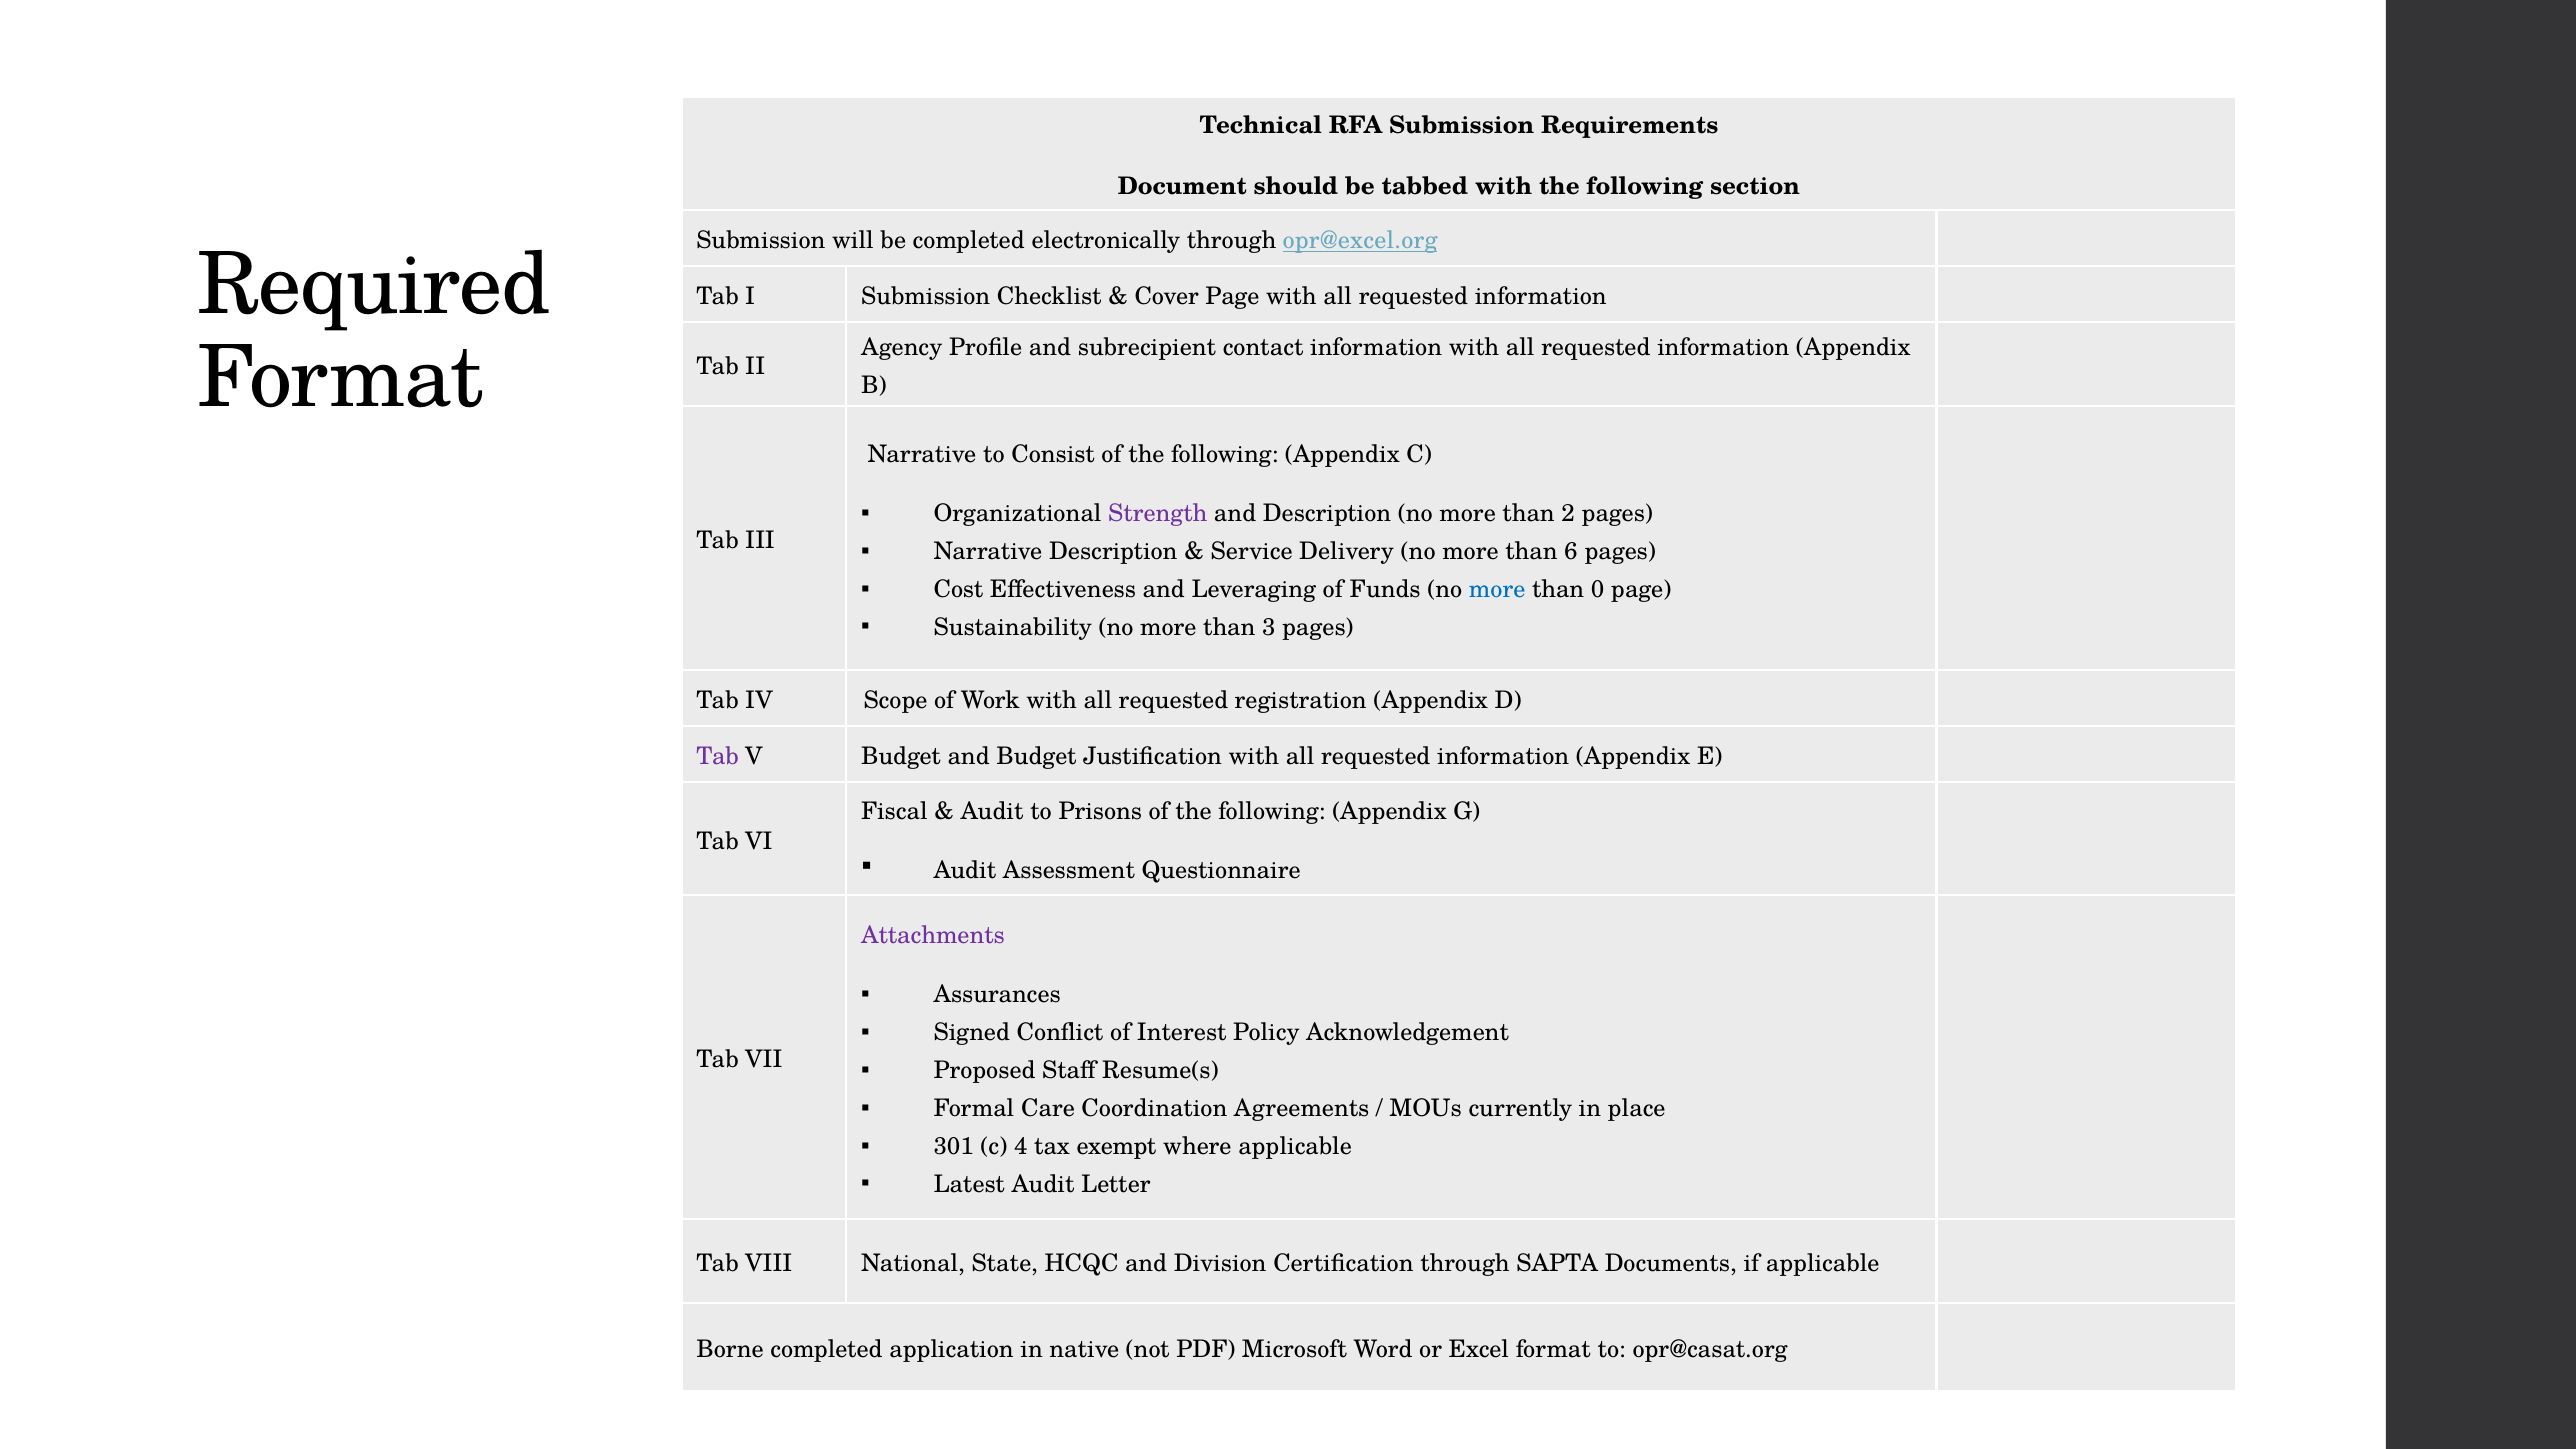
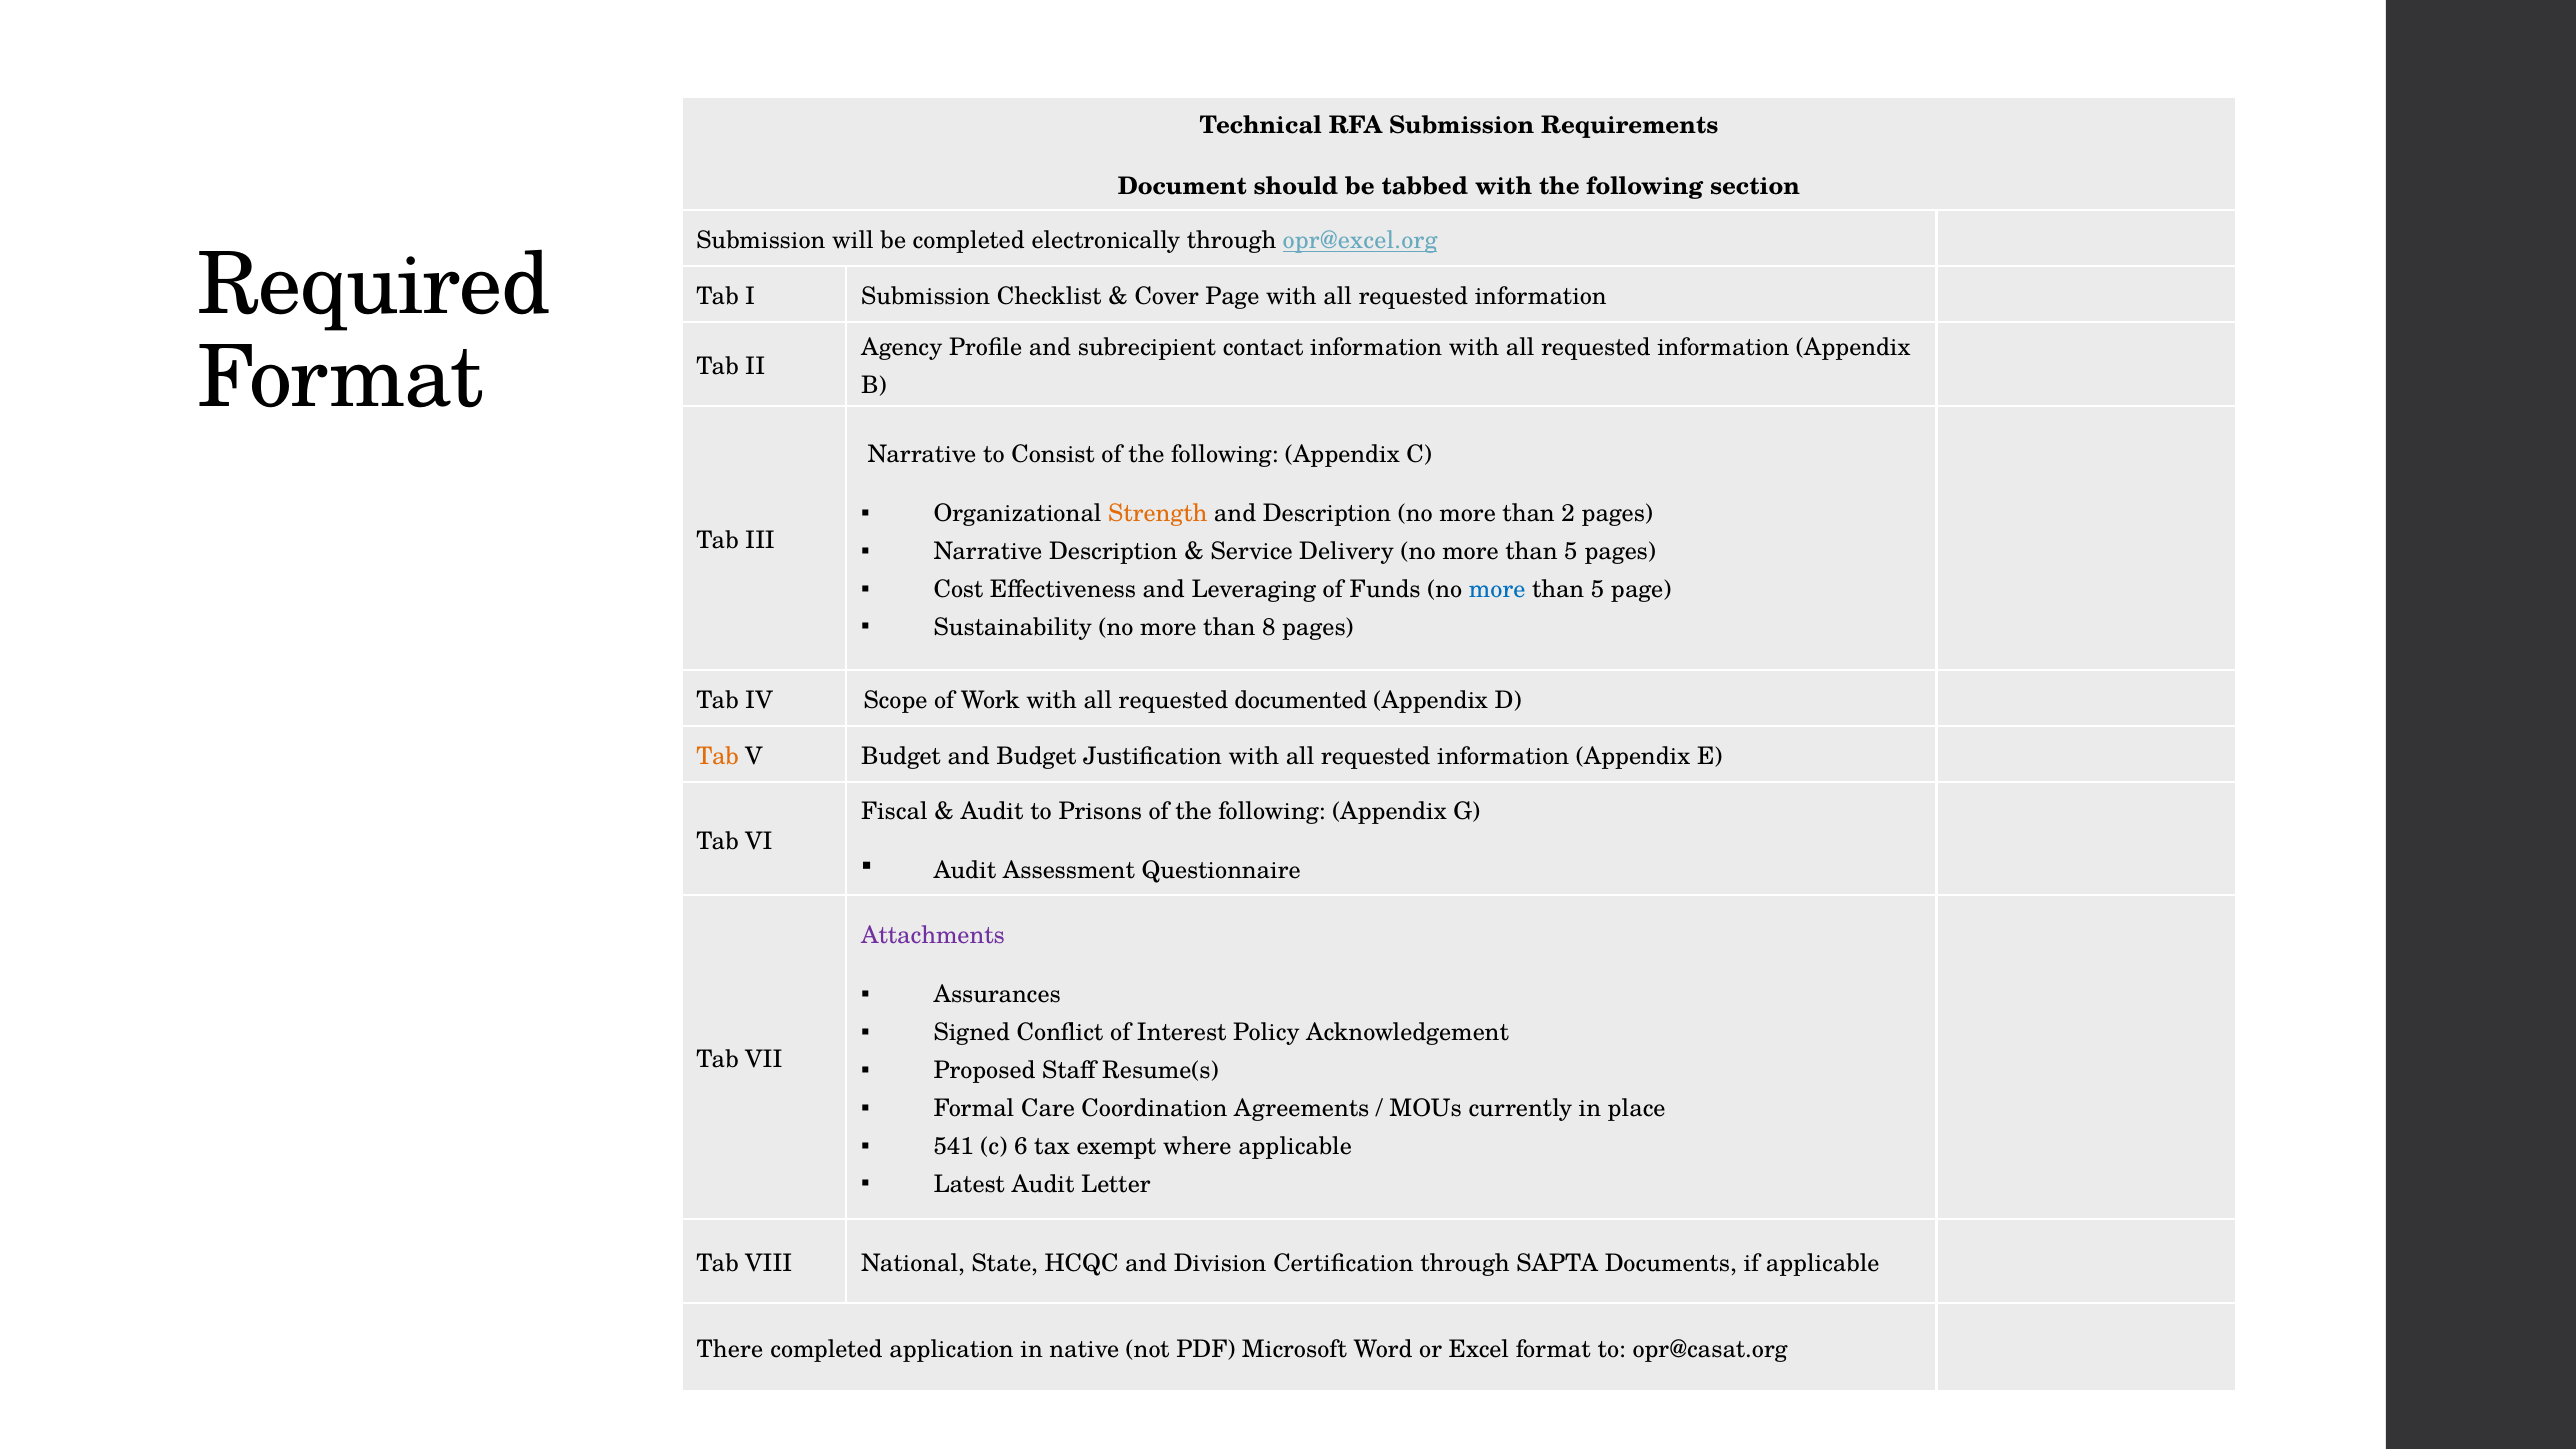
Strength colour: purple -> orange (1158, 514)
6: 6 -> 5 (1571, 552)
0: 0 -> 5 (1598, 589)
3: 3 -> 8 (1269, 627)
registration: registration -> documented (1301, 701)
Tab colour: purple -> orange (718, 757)
301: 301 -> 541 (954, 1146)
4: 4 -> 6 (1021, 1146)
Borne: Borne -> There (730, 1350)
